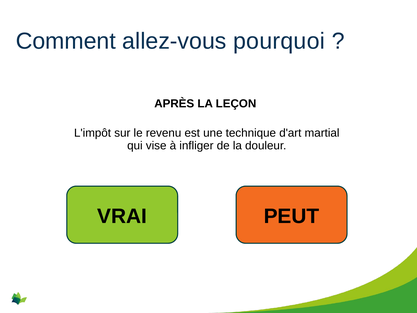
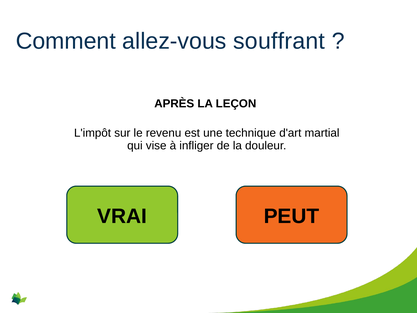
pourquoi: pourquoi -> souffrant (279, 41)
